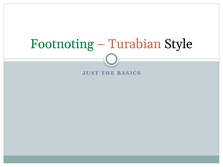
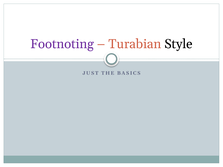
Footnoting colour: green -> purple (62, 44)
